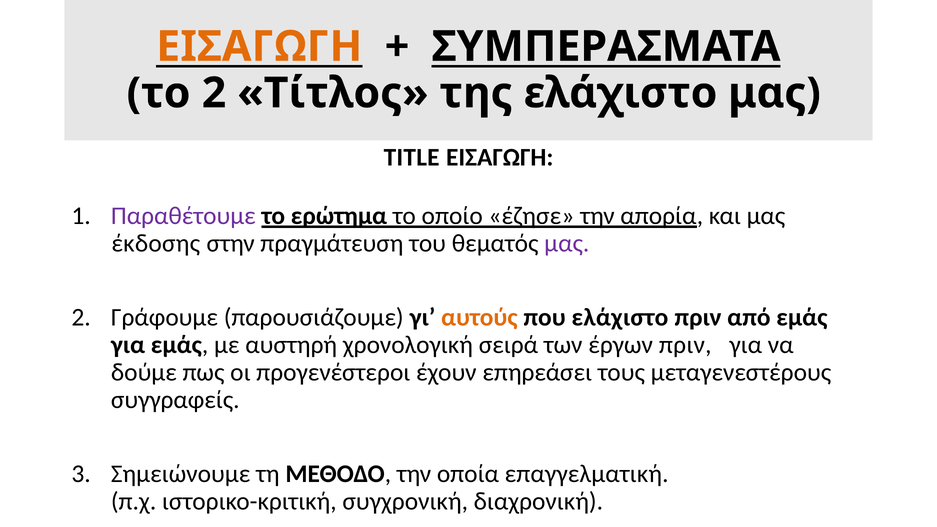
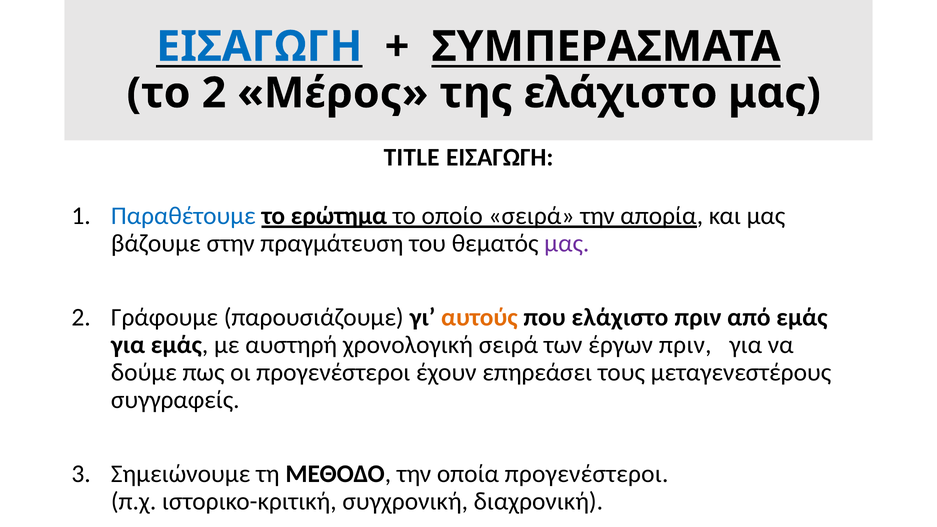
ΕΙΣΑΓΩΓΗ colour: orange -> blue (259, 47)
Τίτλος: Τίτλος -> Μέρος (333, 93)
Παραθέτουμε colour: purple -> blue (183, 216)
οποίο έζησε: έζησε -> σειρά (531, 216)
έκδοσης: έκδοσης -> βάζουμε (156, 243)
οποία επαγγελματική: επαγγελματική -> προγενέστεροι (587, 474)
